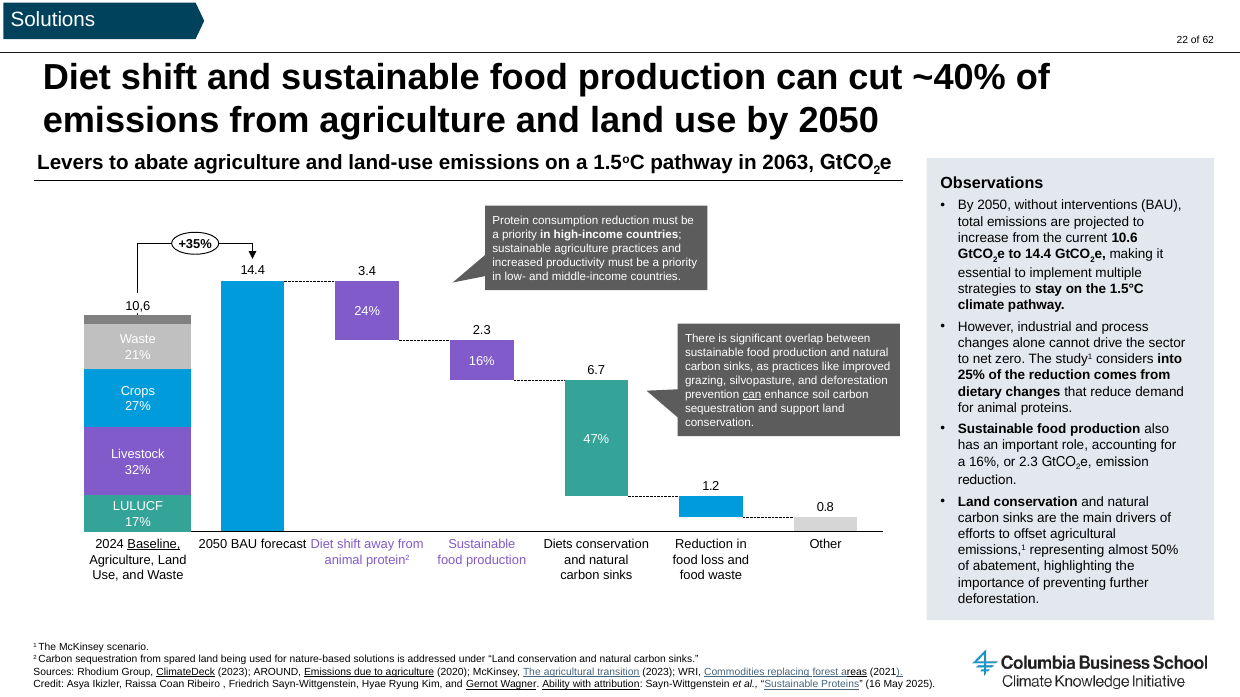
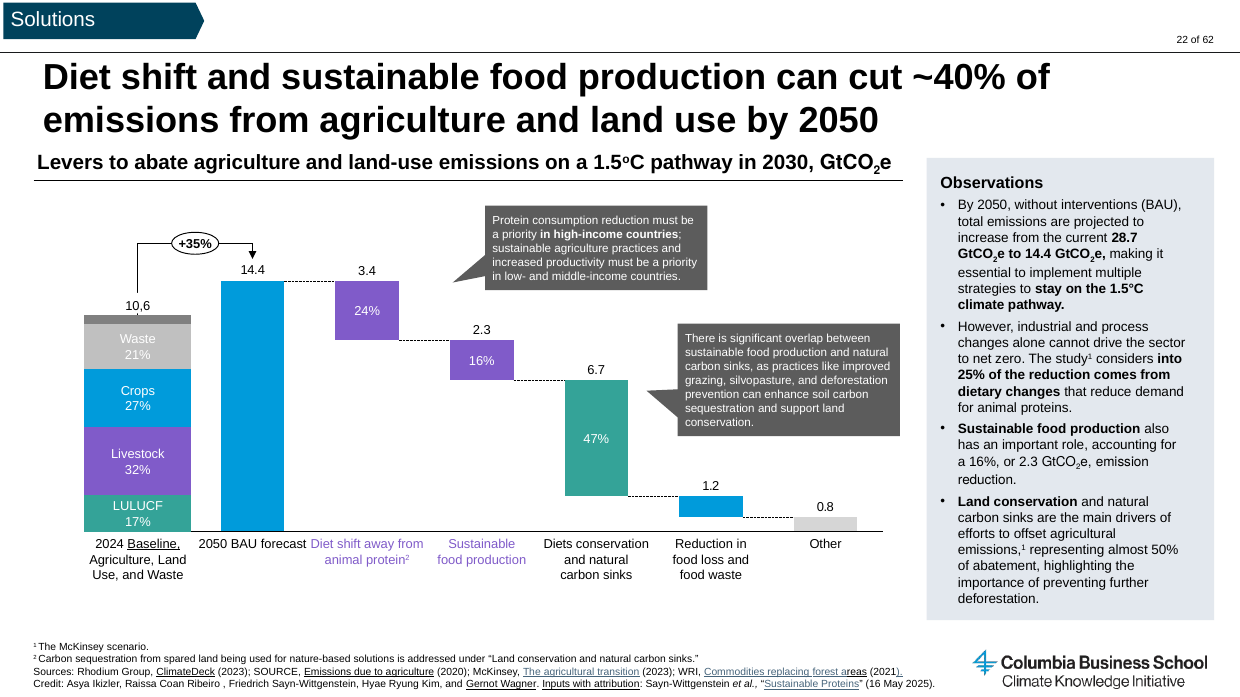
2063: 2063 -> 2030 (788, 163)
10.6: 10.6 -> 28.7 (1125, 238)
can underline: present -> none (752, 395)
AROUND: AROUND -> SOURCE (277, 672)
Ability: Ability -> Inputs (556, 685)
